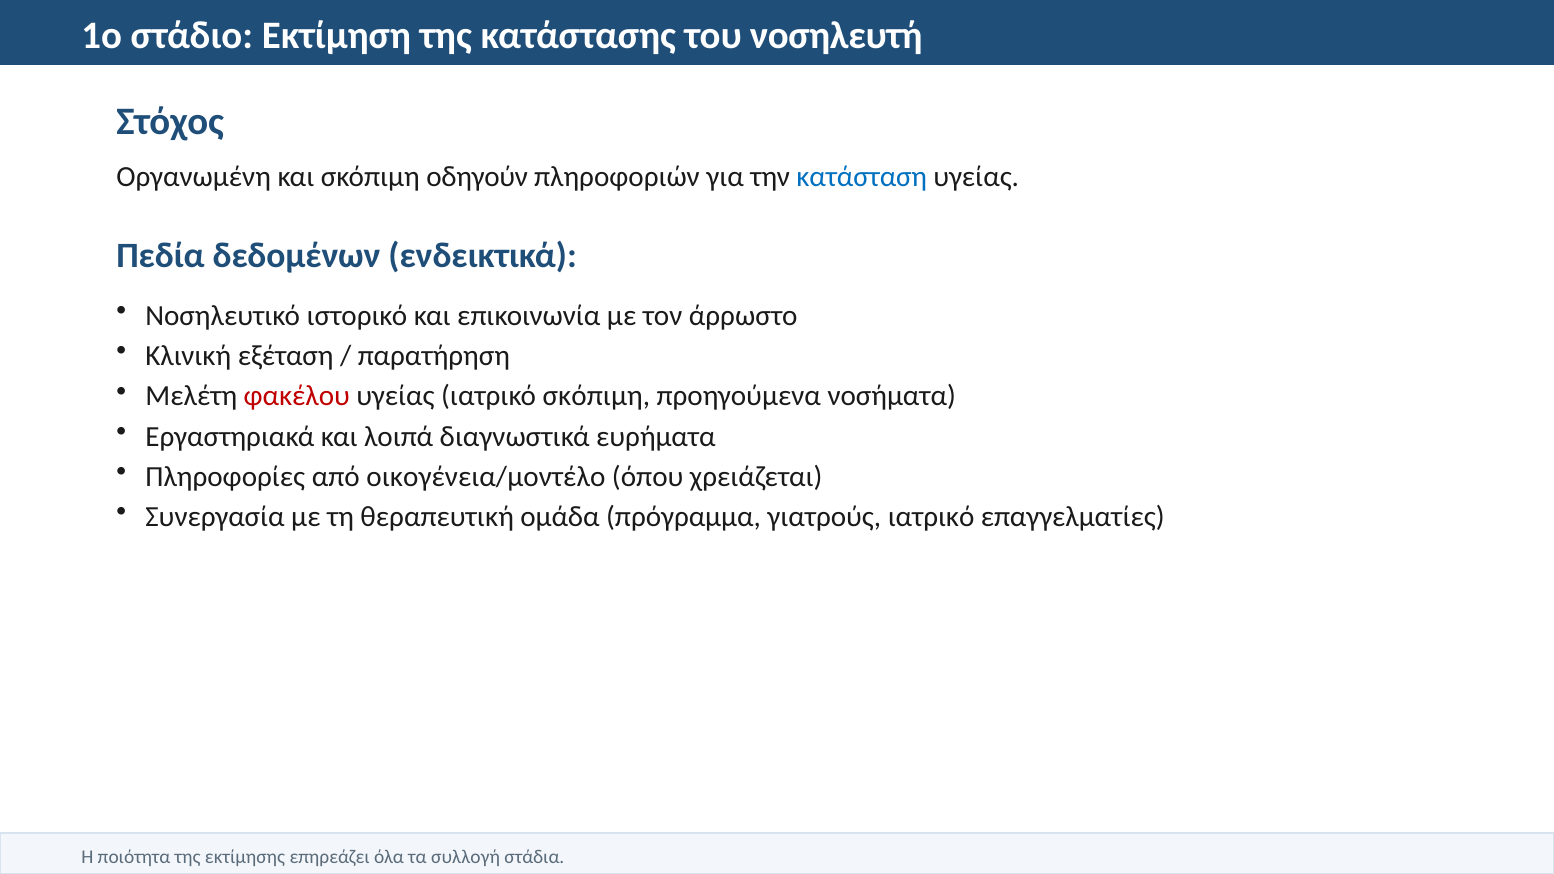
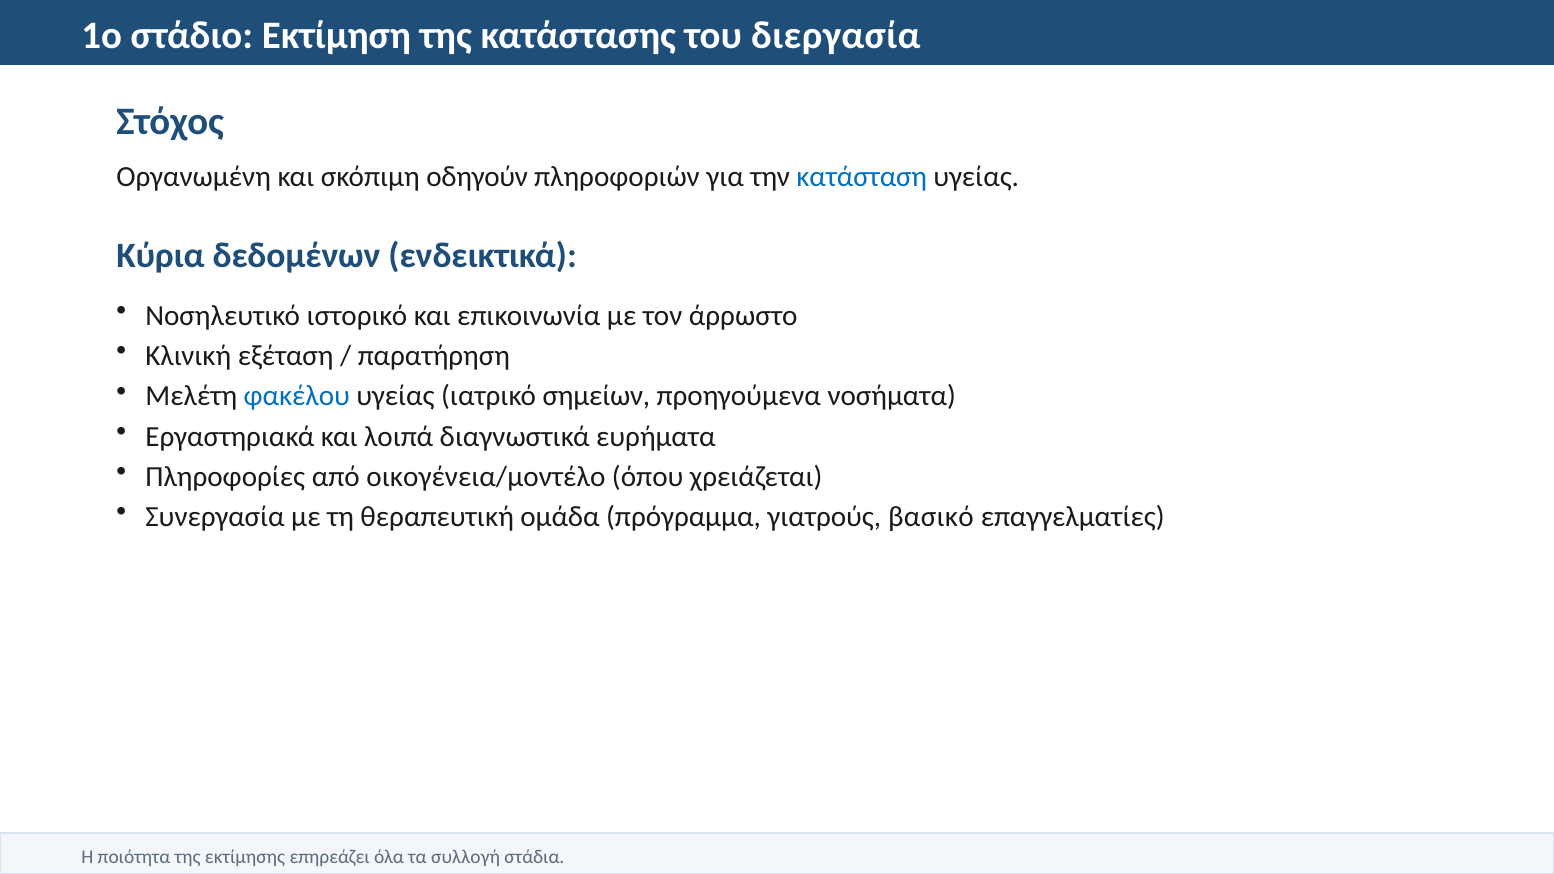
νοσηλευτή: νοσηλευτή -> διεργασία (836, 35)
Πεδία: Πεδία -> Κύρια (161, 256)
φακέλου colour: red -> blue (297, 396)
ιατρικό σκόπιμη: σκόπιμη -> σημείων (596, 396)
γιατρούς ιατρικό: ιατρικό -> βασικό (931, 517)
